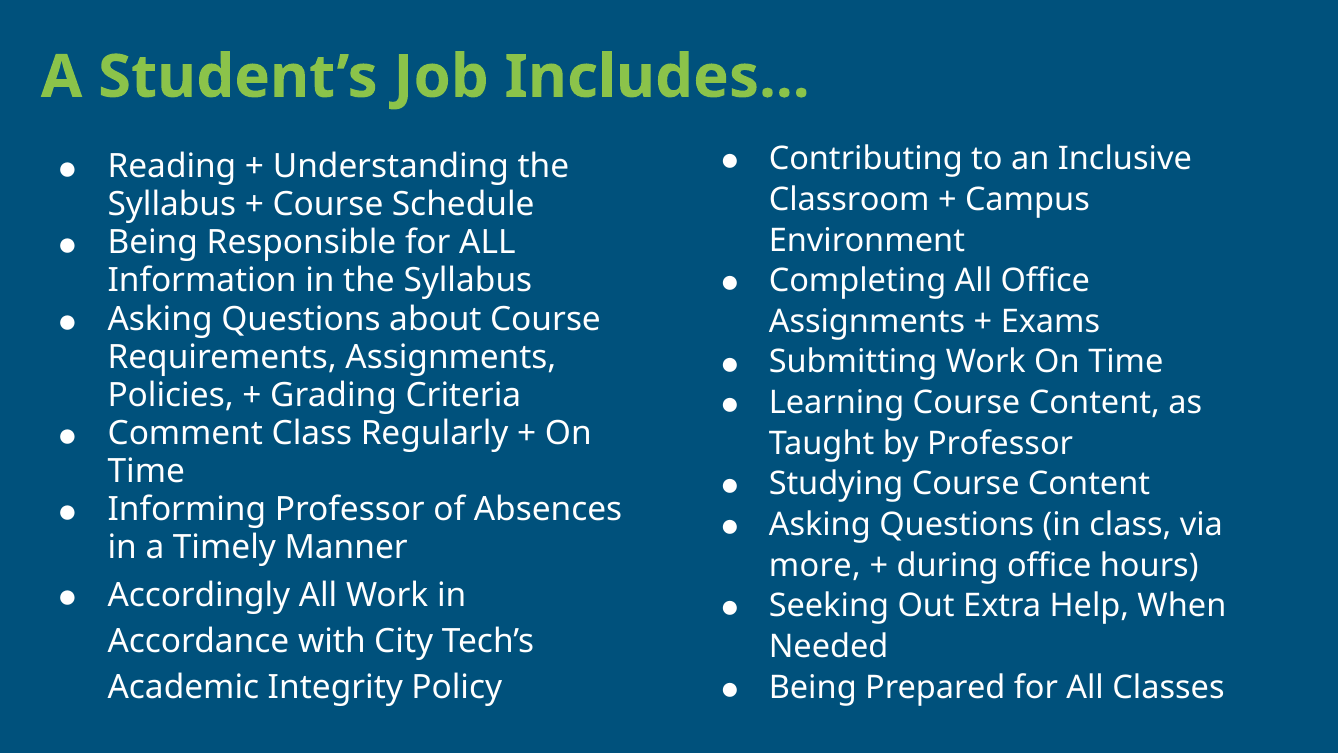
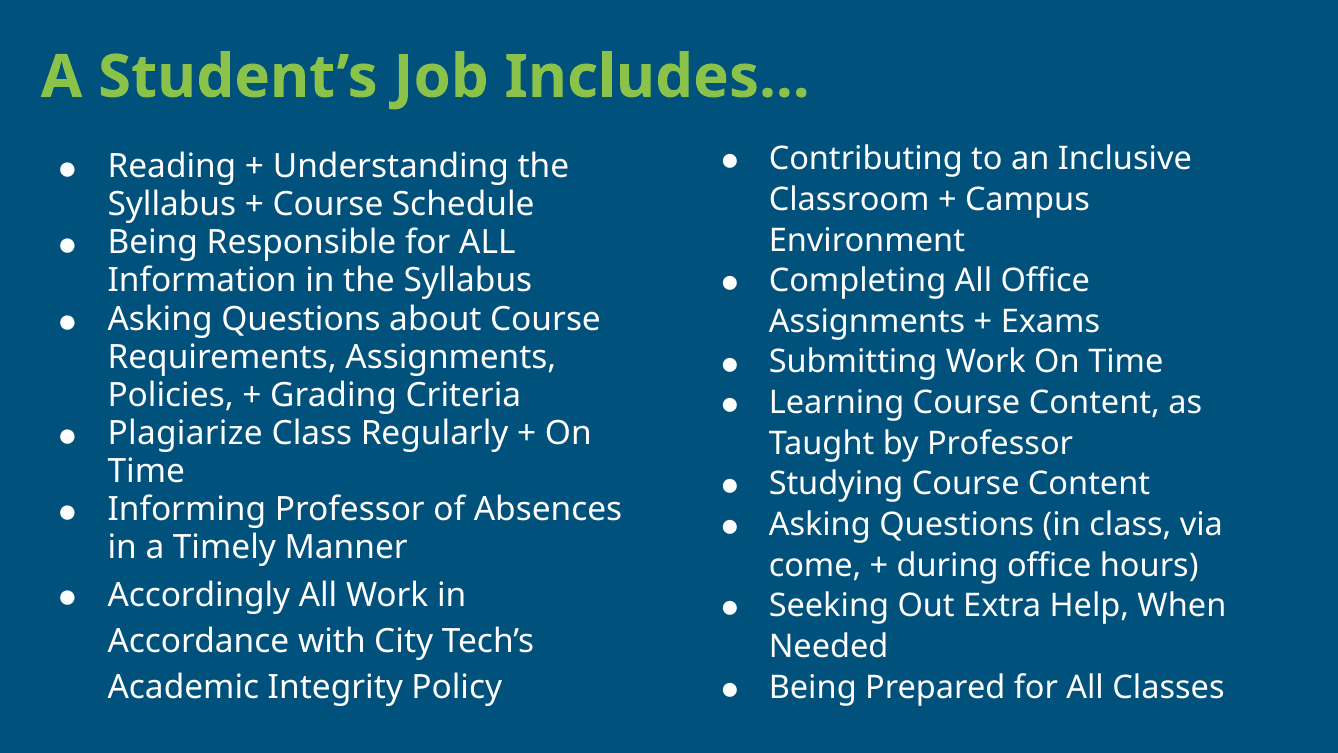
Comment: Comment -> Plagiarize (185, 433)
more: more -> come (815, 565)
